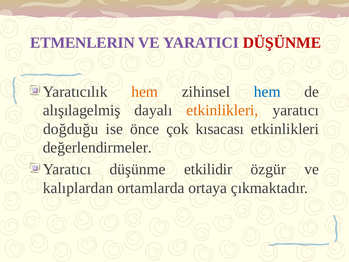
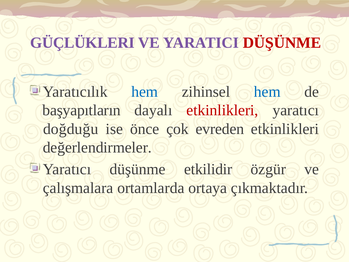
ETMENLERIN: ETMENLERIN -> GÜÇLÜKLERI (82, 43)
hem colour: orange -> blue (145, 92)
alışılagelmiş: alışılagelmiş -> başyapıtların (82, 110)
etkinlikleri colour: orange -> red (222, 110)
kısacası: kısacası -> evreden (220, 129)
kalıplardan: kalıplardan -> çalışmalara (78, 188)
